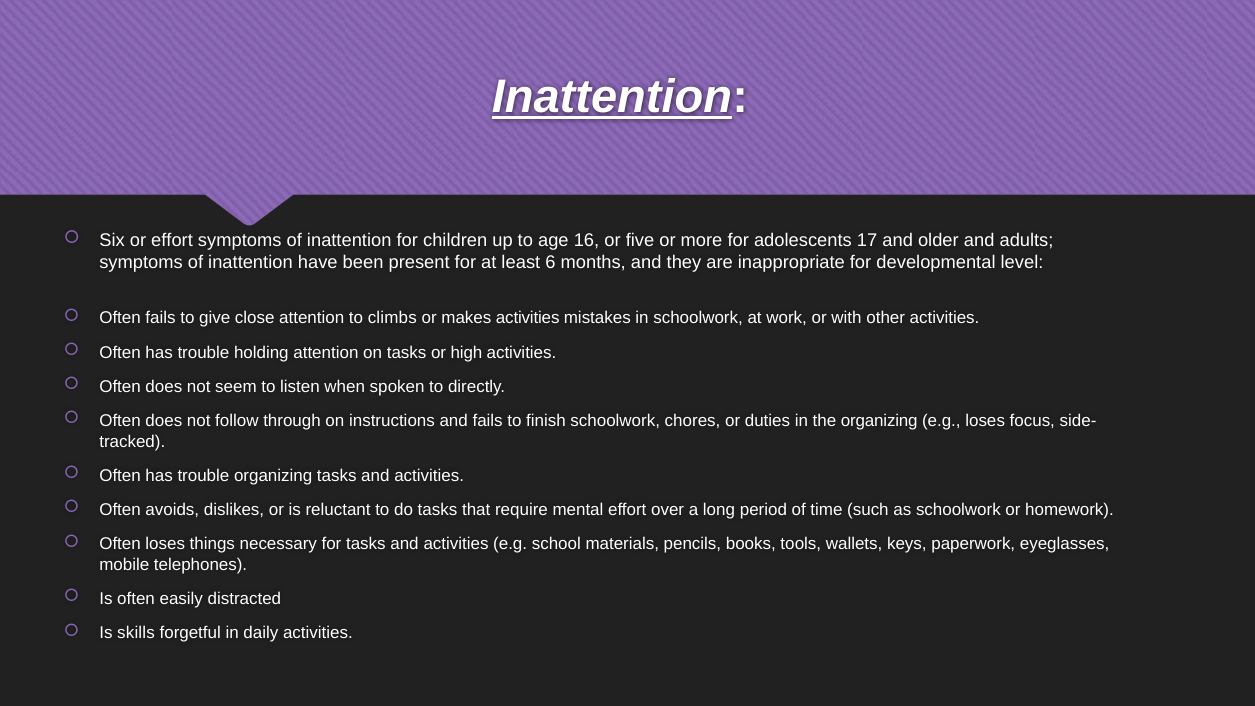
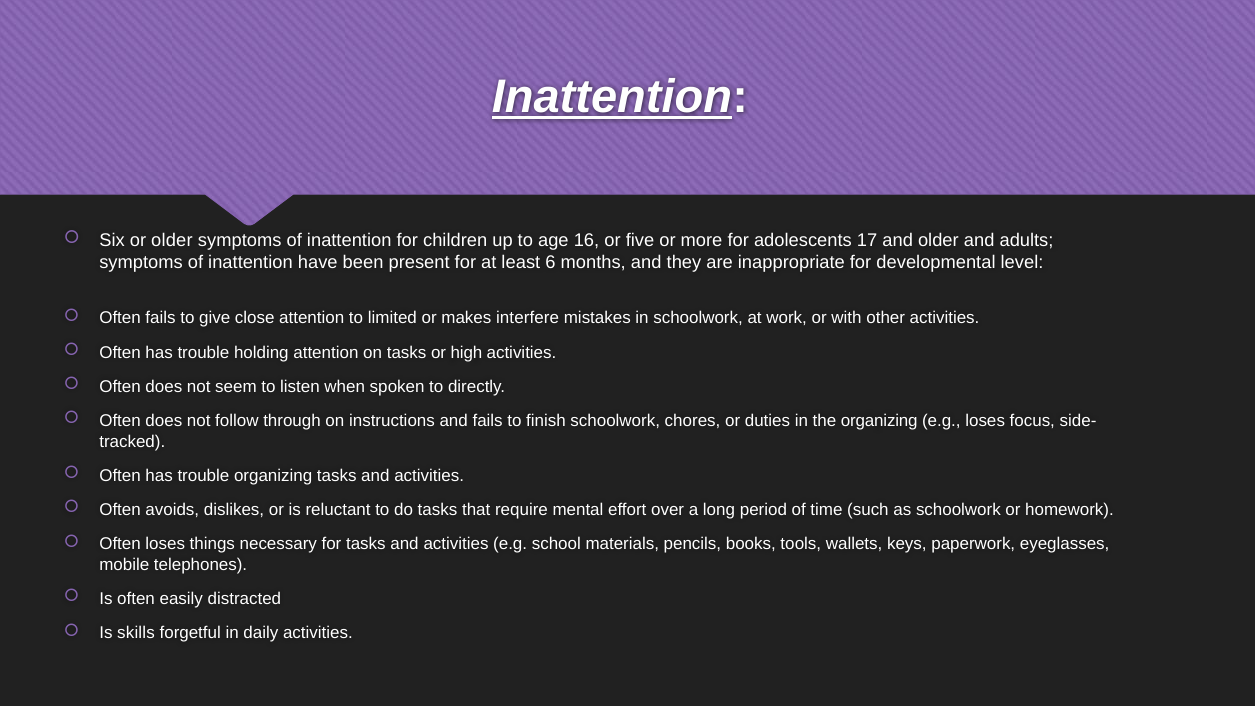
or effort: effort -> older (172, 241)
climbs: climbs -> limited (392, 318)
makes activities: activities -> interfere (528, 318)
